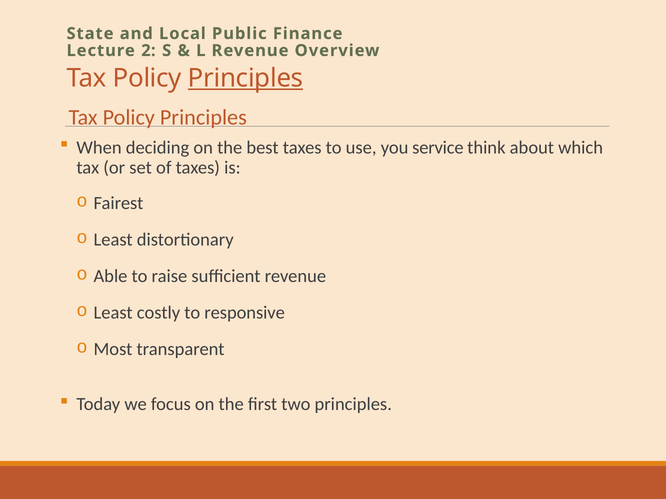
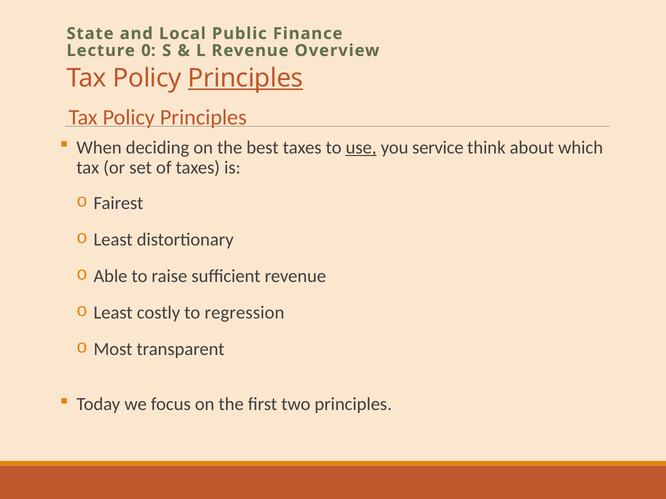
2: 2 -> 0 (148, 51)
use underline: none -> present (361, 148)
responsive: responsive -> regression (244, 313)
